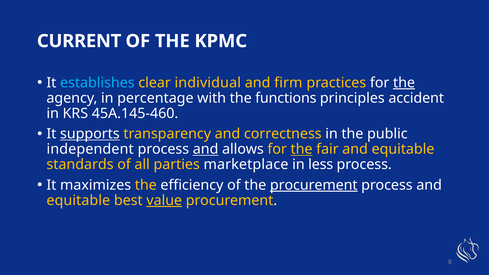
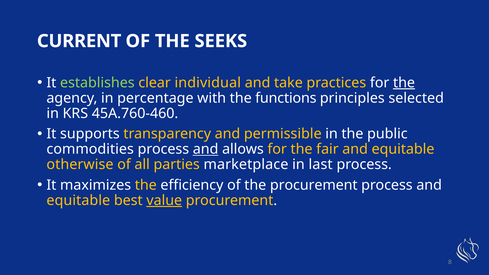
KPMC: KPMC -> SEEKS (221, 41)
establishes colour: light blue -> light green (97, 83)
firm: firm -> take (288, 83)
accident: accident -> selected (416, 98)
45A.145-460: 45A.145-460 -> 45A.760-460 (135, 113)
supports underline: present -> none (90, 134)
correctness: correctness -> permissible (283, 134)
independent: independent -> commodities (90, 149)
the underline: present -> none (302, 149)
standards: standards -> otherwise (80, 165)
less: less -> last (321, 165)
procurement underline: present -> none (314, 185)
